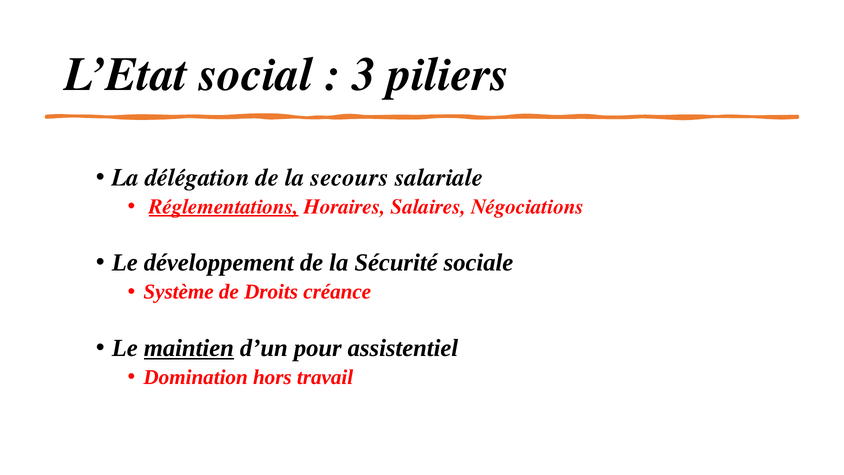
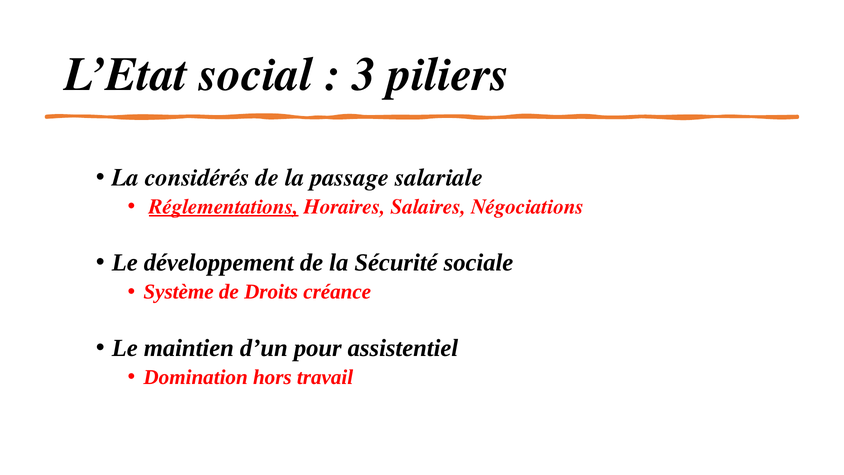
délégation: délégation -> considérés (198, 177)
secours: secours -> passage (350, 177)
maintien underline: present -> none (189, 348)
